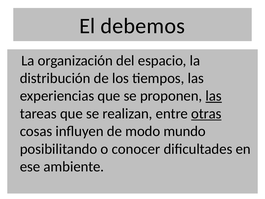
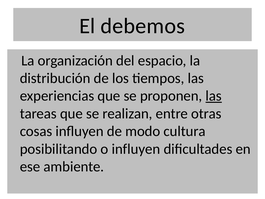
otras underline: present -> none (206, 113)
mundo: mundo -> cultura (185, 131)
o conocer: conocer -> influyen (136, 149)
